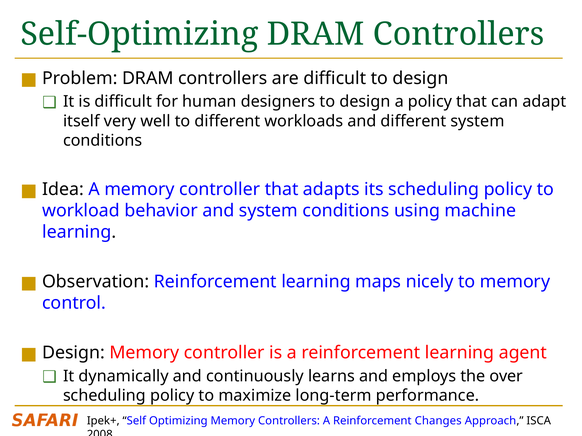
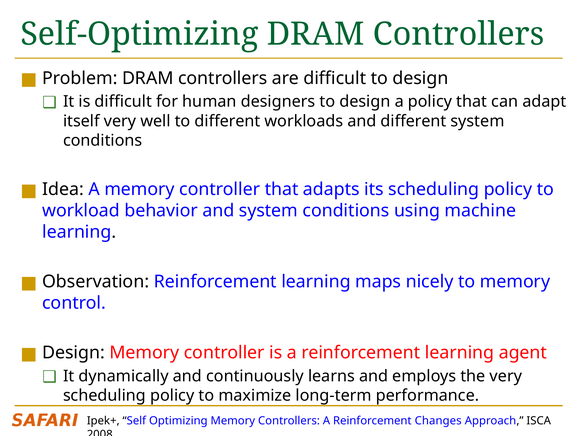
the over: over -> very (506, 377)
